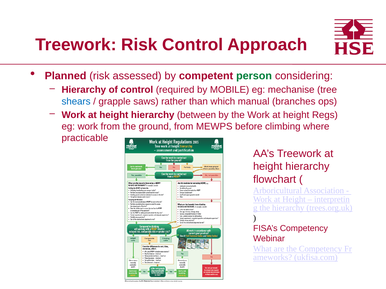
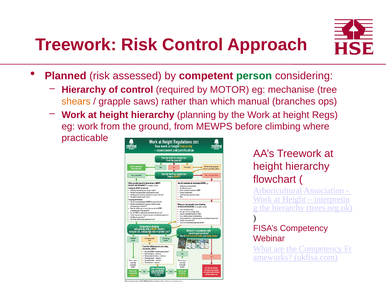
MOBILE: MOBILE -> MOTOR (230, 90)
shears colour: blue -> orange (76, 102)
between: between -> planning (196, 115)
